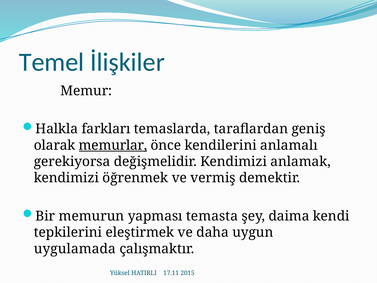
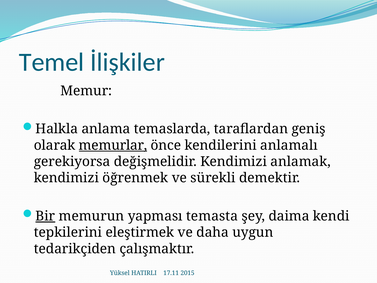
farkları: farkları -> anlama (106, 129)
vermiş: vermiş -> sürekli (213, 178)
Bir underline: none -> present (45, 216)
uygulamada: uygulamada -> tedarikçiden (75, 249)
